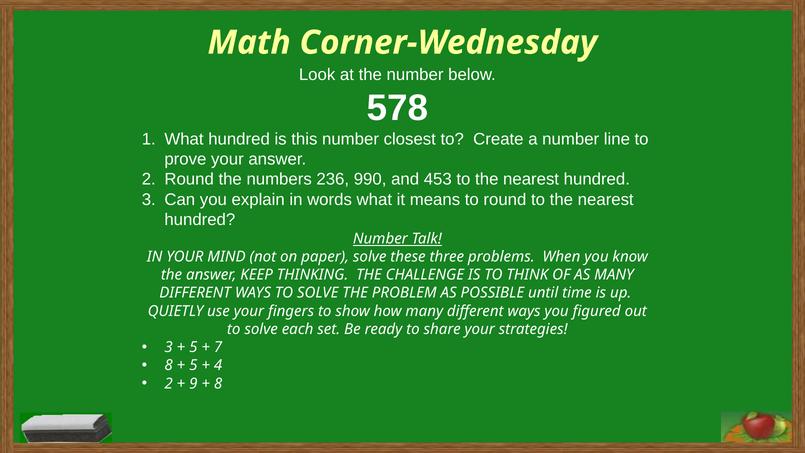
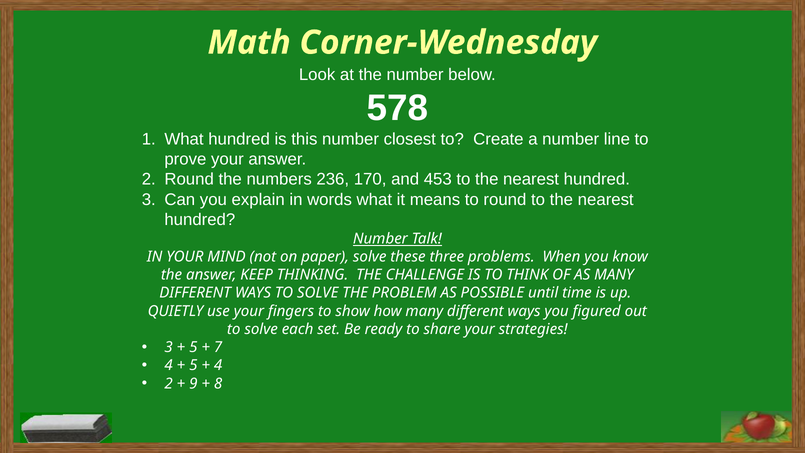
990: 990 -> 170 (370, 179)
8: 8 -> 4 (169, 365)
